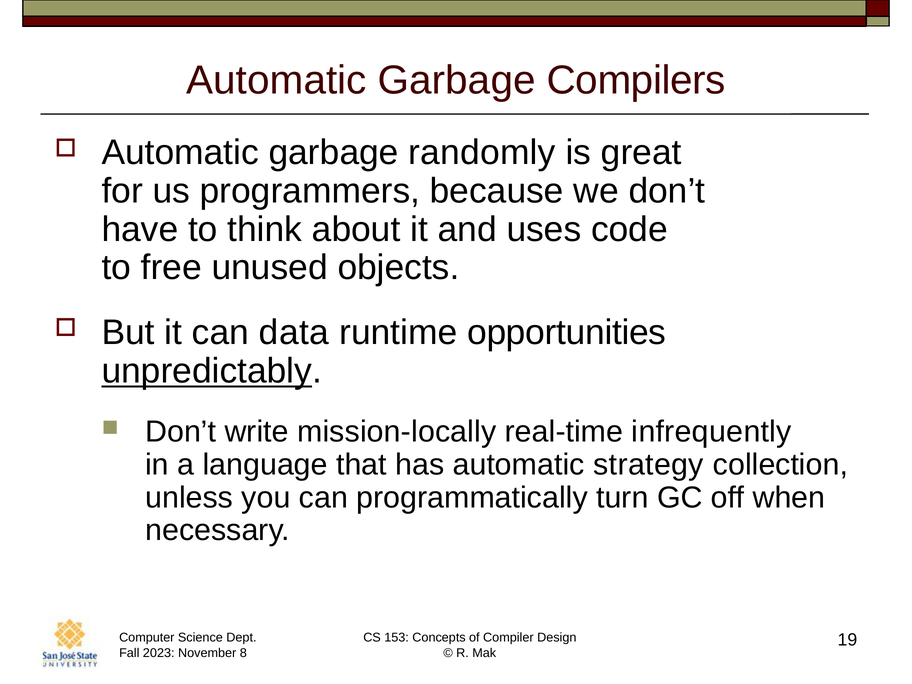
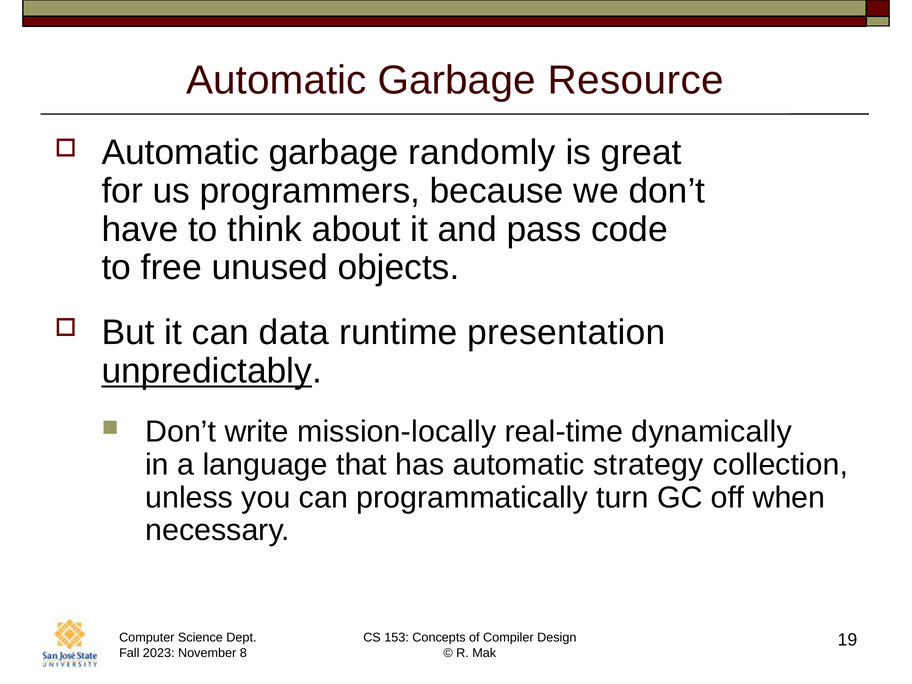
Compilers: Compilers -> Resource (636, 80)
uses: uses -> pass (544, 229)
opportunities: opportunities -> presentation (566, 333)
infrequently: infrequently -> dynamically (712, 432)
